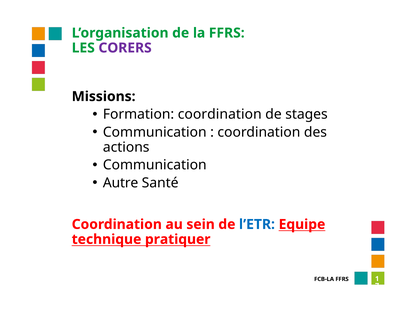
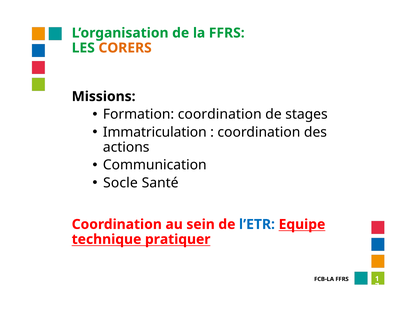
CORERS colour: purple -> orange (125, 48)
Communication: Communication -> Immatriculation (155, 132)
Autre: Autre -> Socle (120, 183)
